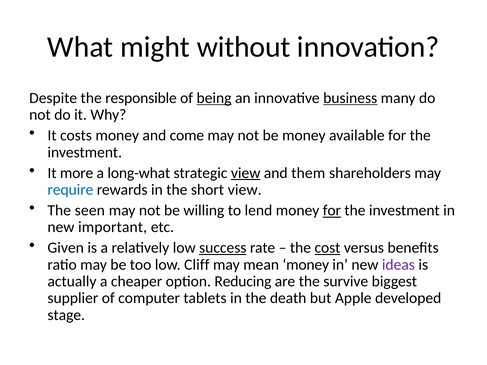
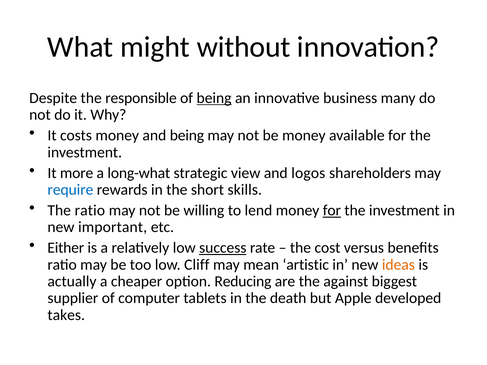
business underline: present -> none (350, 98)
and come: come -> being (187, 136)
view underline: present -> none (246, 173)
them: them -> logos (308, 173)
short view: view -> skills (245, 190)
The seen: seen -> ratio (90, 211)
Given: Given -> Either (66, 248)
cost underline: present -> none (327, 248)
mean money: money -> artistic (306, 265)
ideas colour: purple -> orange (398, 265)
survive: survive -> against (346, 282)
stage: stage -> takes (66, 315)
